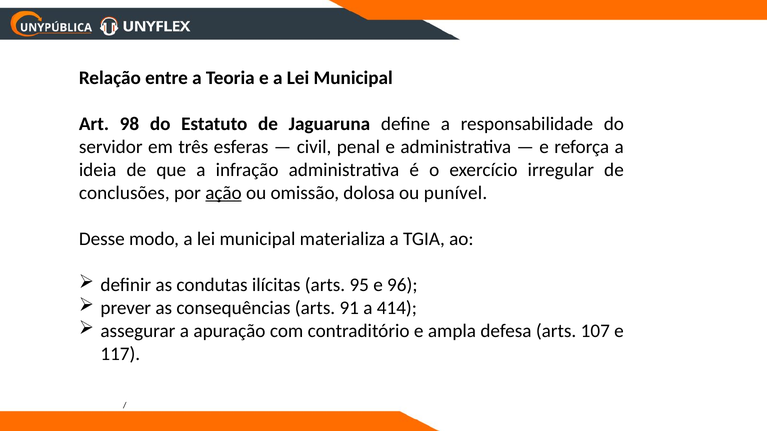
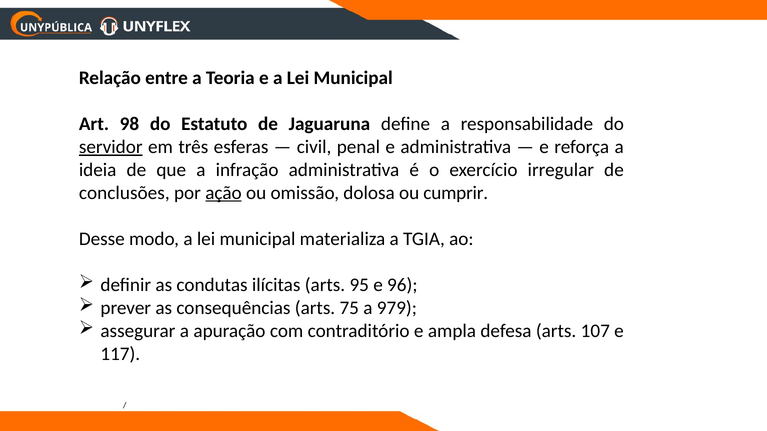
servidor underline: none -> present (111, 147)
punível: punível -> cumprir (456, 193)
91: 91 -> 75 (349, 308)
414: 414 -> 979 (397, 308)
